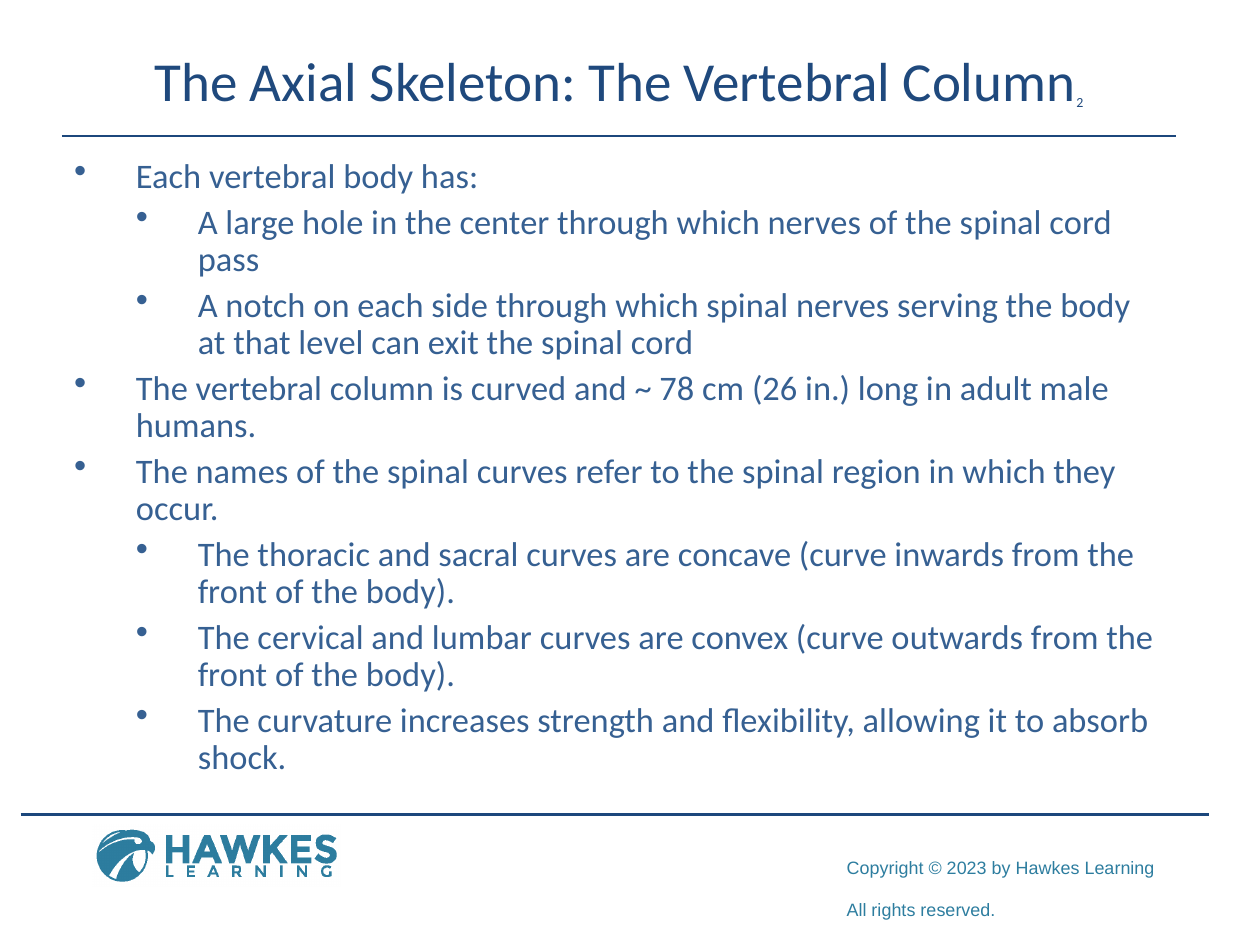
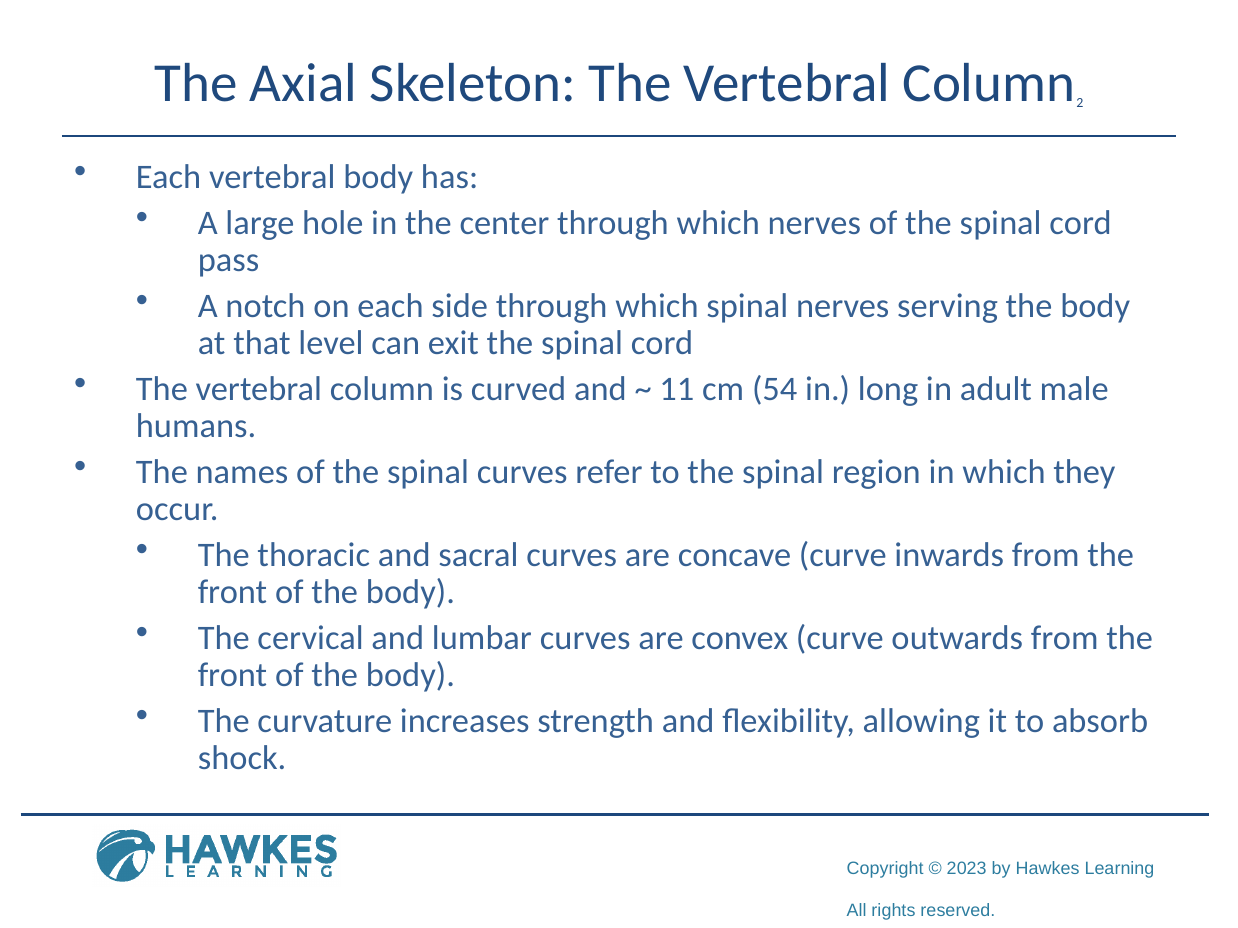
78: 78 -> 11 (677, 389)
26: 26 -> 54 (775, 389)
